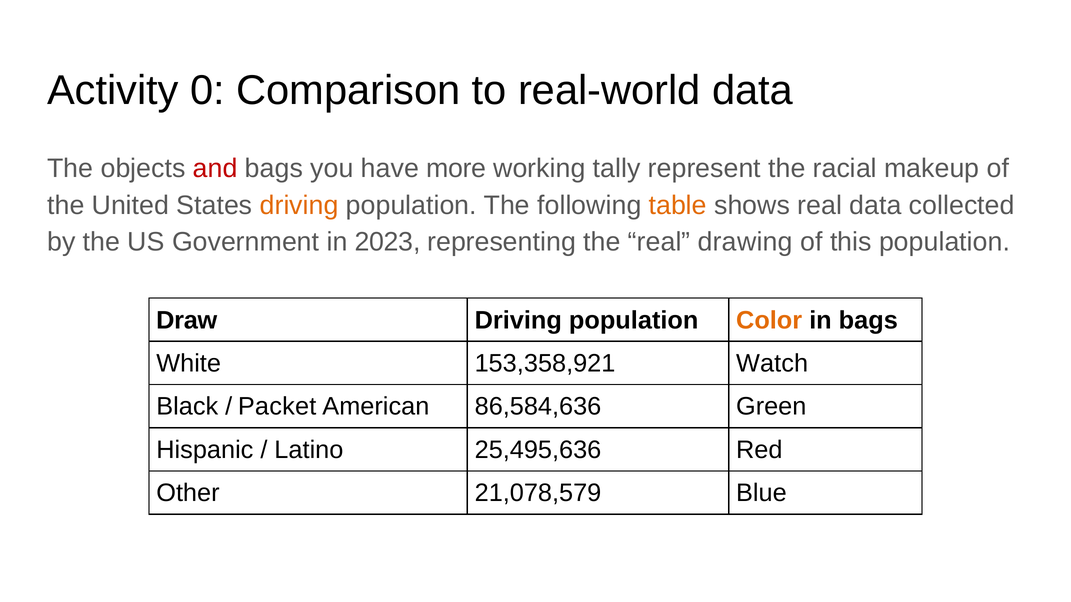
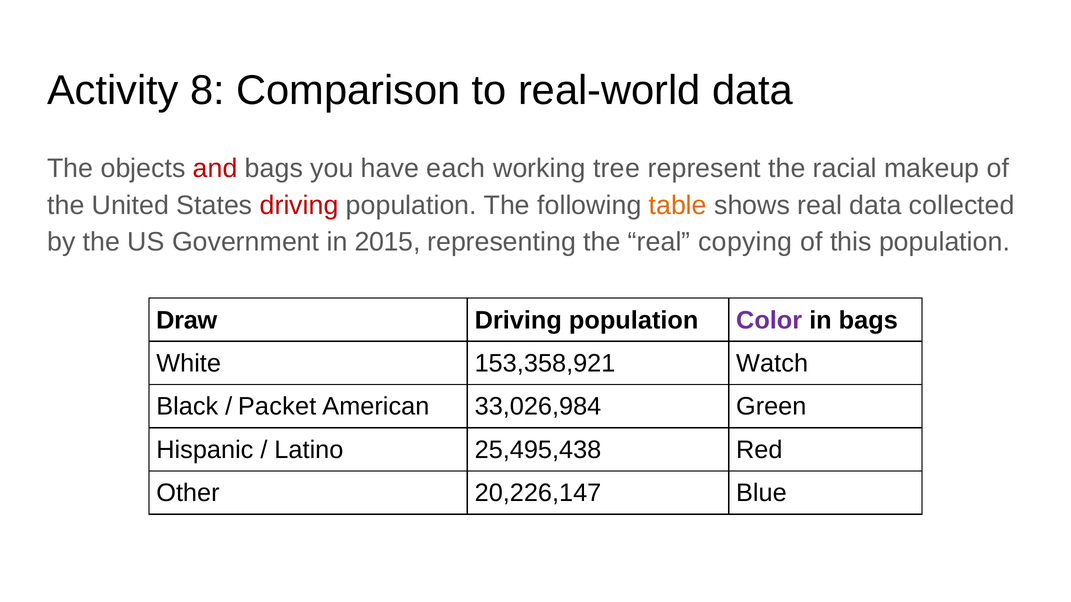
0: 0 -> 8 (208, 91)
more: more -> each (456, 168)
tally: tally -> tree (617, 168)
driving colour: orange -> red (299, 205)
2023: 2023 -> 2015 (387, 242)
drawing: drawing -> copying (745, 242)
Color colour: orange -> purple (769, 320)
86,584,636: 86,584,636 -> 33,026,984 (538, 407)
25,495,636: 25,495,636 -> 25,495,438 (538, 450)
21,078,579: 21,078,579 -> 20,226,147 (538, 493)
